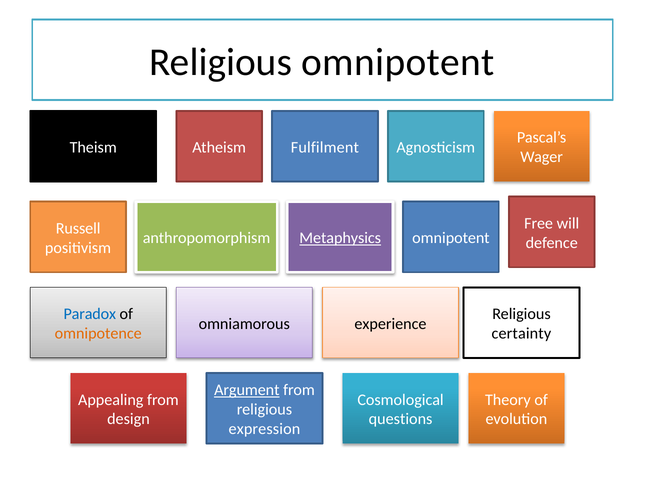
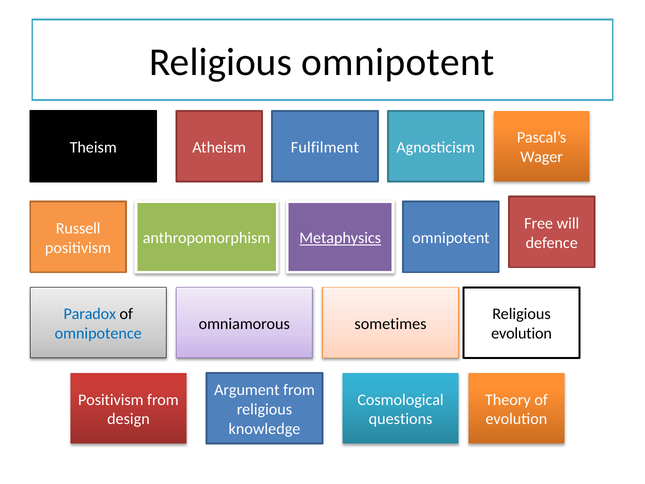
experience: experience -> sometimes (390, 324)
omnipotence colour: orange -> blue (98, 333)
certainty: certainty -> evolution (522, 333)
Argument underline: present -> none (247, 390)
Appealing: Appealing -> Positivism (111, 400)
expression: expression -> knowledge (264, 429)
